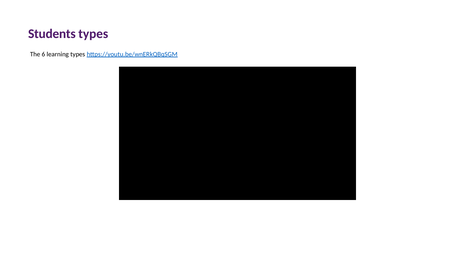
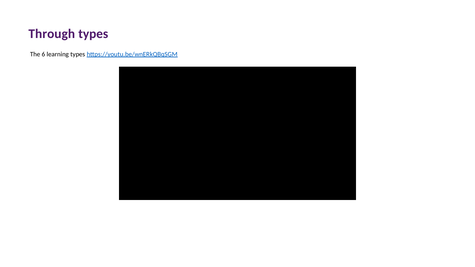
Students: Students -> Through (52, 34)
